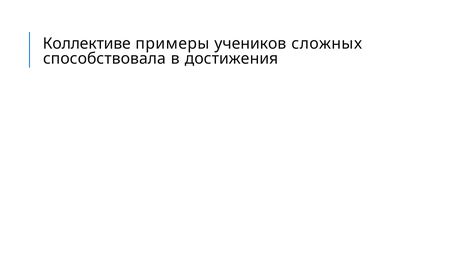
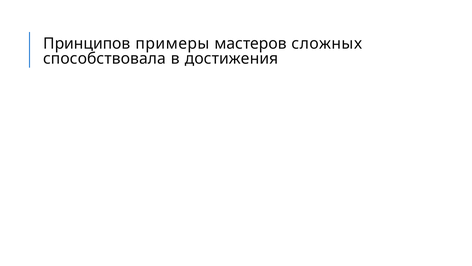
Коллективе: Коллективе -> Принципов (87, 43)
учеников: учеников -> мастеров (251, 43)
